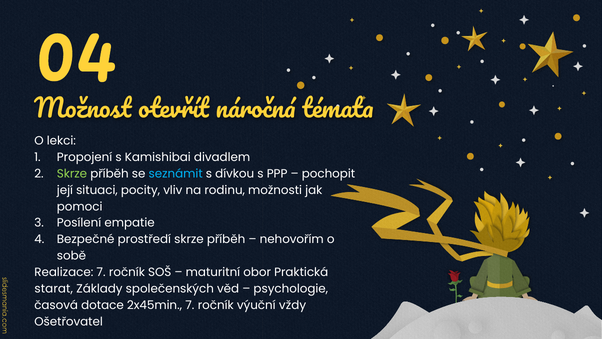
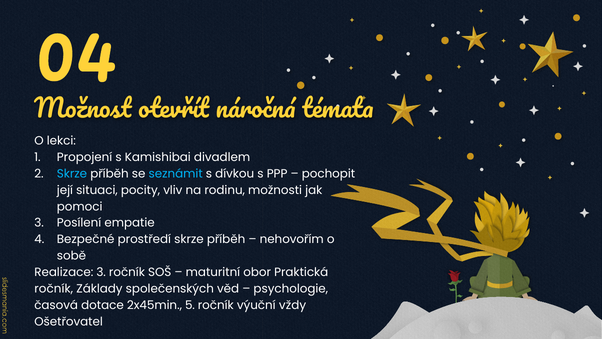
Skrze colour: light green -> light blue (72, 174)
Realizace 7: 7 -> 3 (101, 272)
starat: starat -> ročník (54, 288)
2x45min 7: 7 -> 5 (190, 305)
